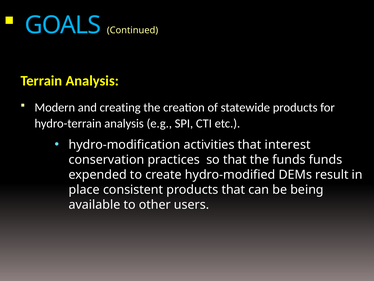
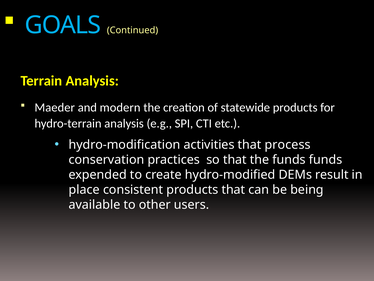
Modern: Modern -> Maeder (55, 107)
creating: creating -> modern (120, 107)
interest: interest -> process (288, 144)
